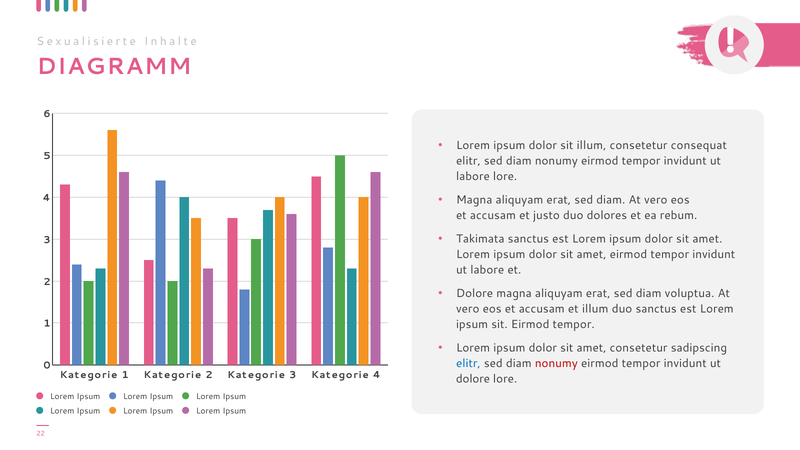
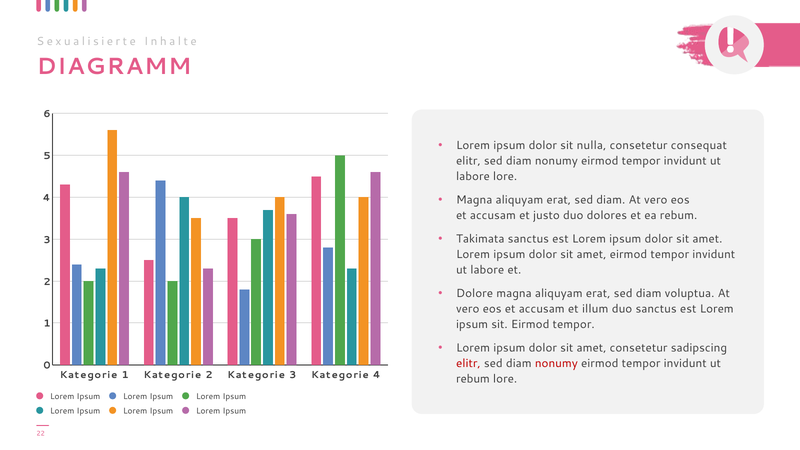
sit illum: illum -> nulla (592, 145)
elitr colour: blue -> red (468, 364)
dolore: dolore -> rebum (473, 379)
